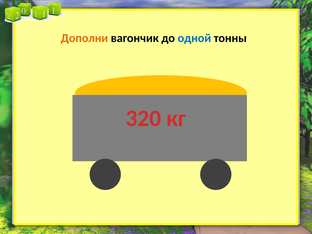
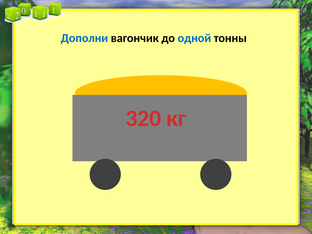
Дополни colour: orange -> blue (84, 38)
